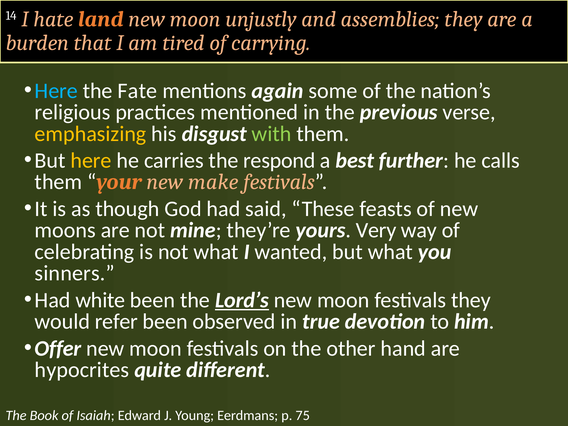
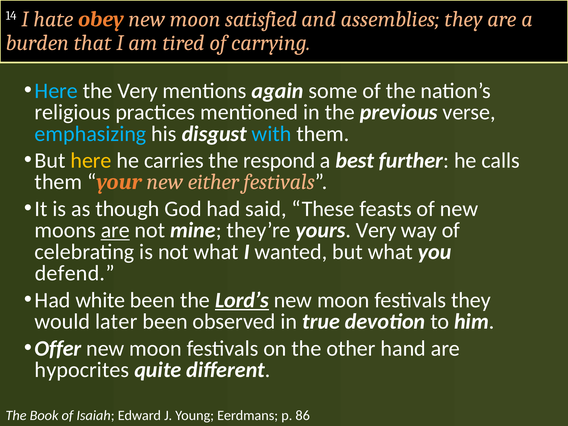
land: land -> obey (101, 19)
unjustly: unjustly -> satisfied (261, 19)
the Fate: Fate -> Very (138, 91)
emphasizing colour: yellow -> light blue (91, 134)
with colour: light green -> light blue (272, 134)
make: make -> either (213, 182)
are underline: none -> present (115, 230)
sinners: sinners -> defend (75, 273)
refer: refer -> later (116, 322)
75: 75 -> 86 (303, 415)
